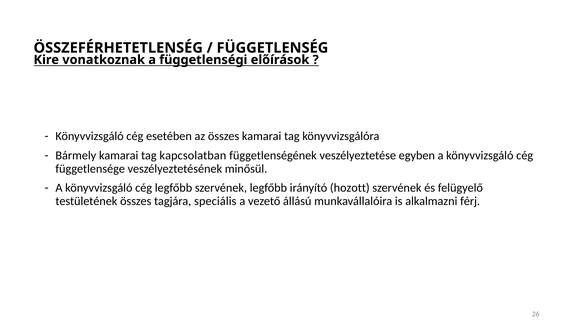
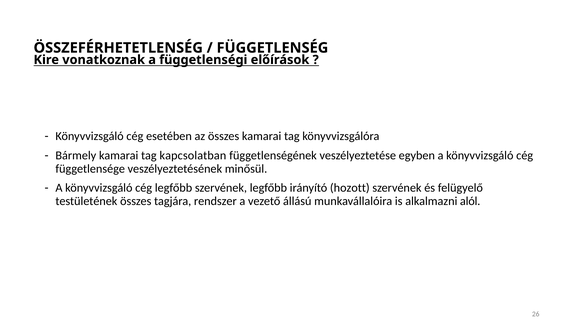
speciális: speciális -> rendszer (215, 201)
férj: férj -> alól (470, 201)
